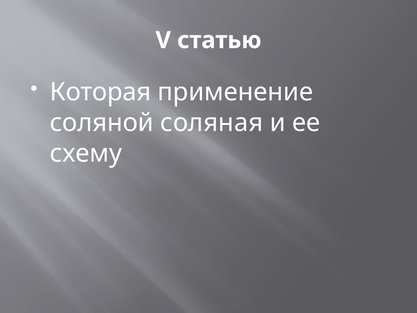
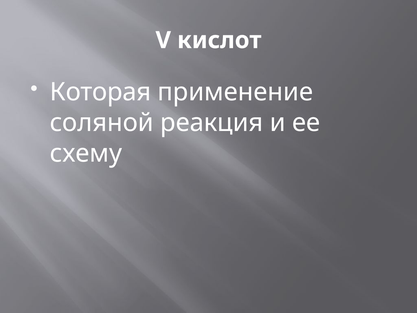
статью: статью -> кислот (219, 40)
соляная: соляная -> реакция (212, 123)
